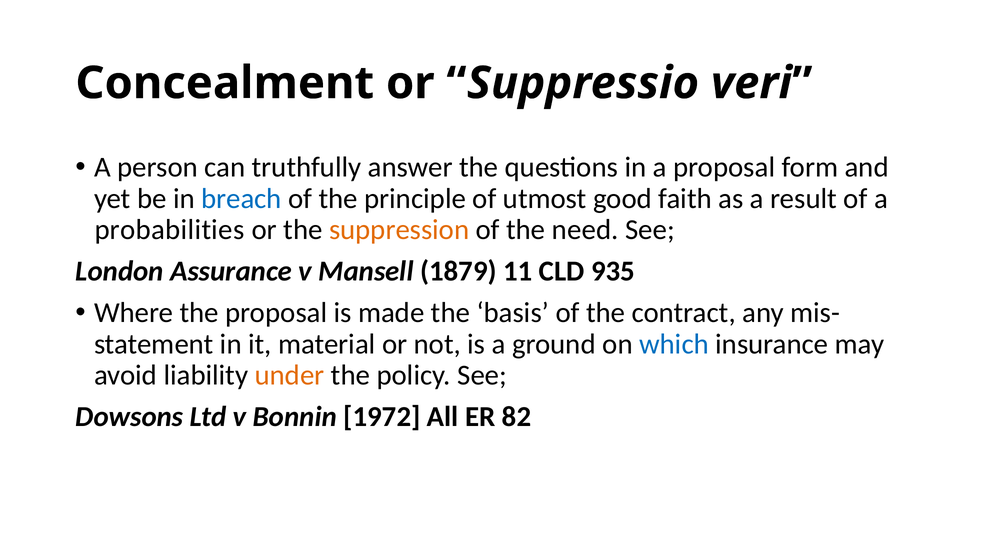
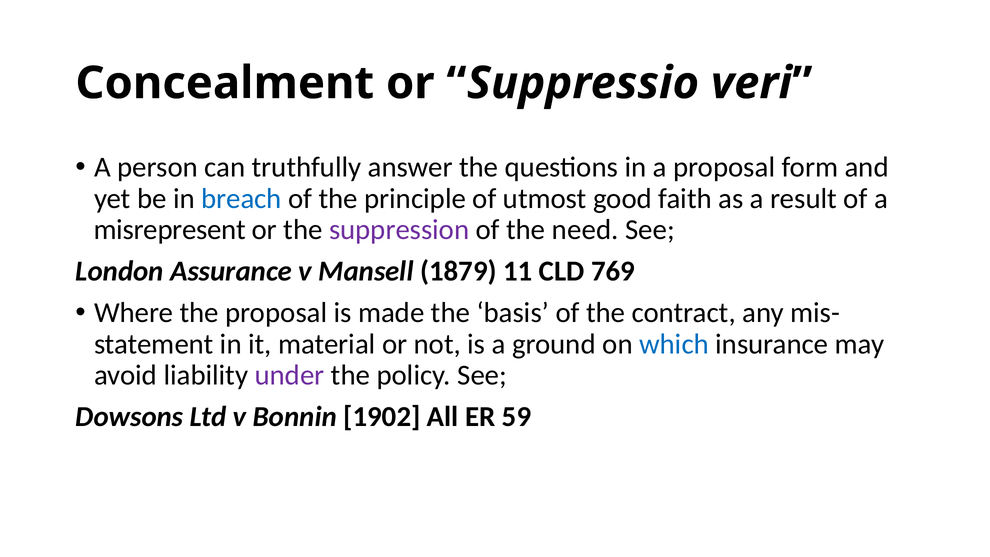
probabilities: probabilities -> misrepresent (170, 230)
suppression colour: orange -> purple (399, 230)
935: 935 -> 769 (613, 271)
under colour: orange -> purple (290, 375)
1972: 1972 -> 1902 (382, 417)
82: 82 -> 59 (517, 417)
